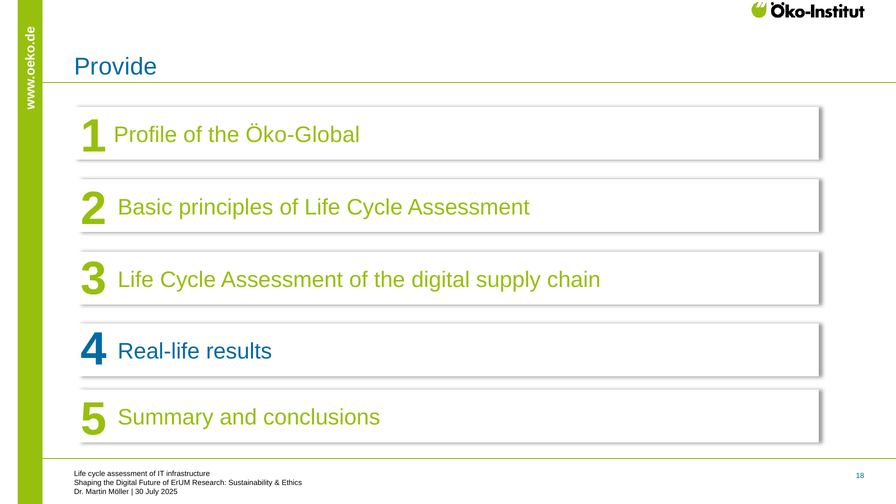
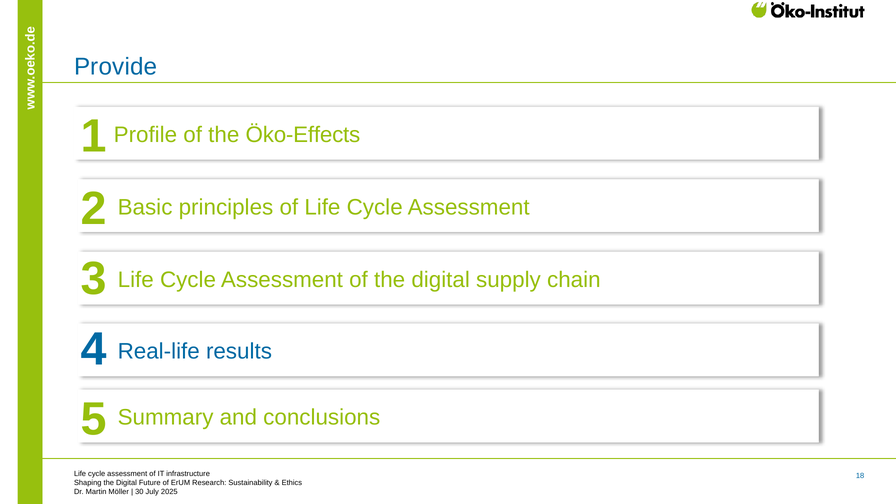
Öko-Global: Öko-Global -> Öko-Effects (303, 135)
